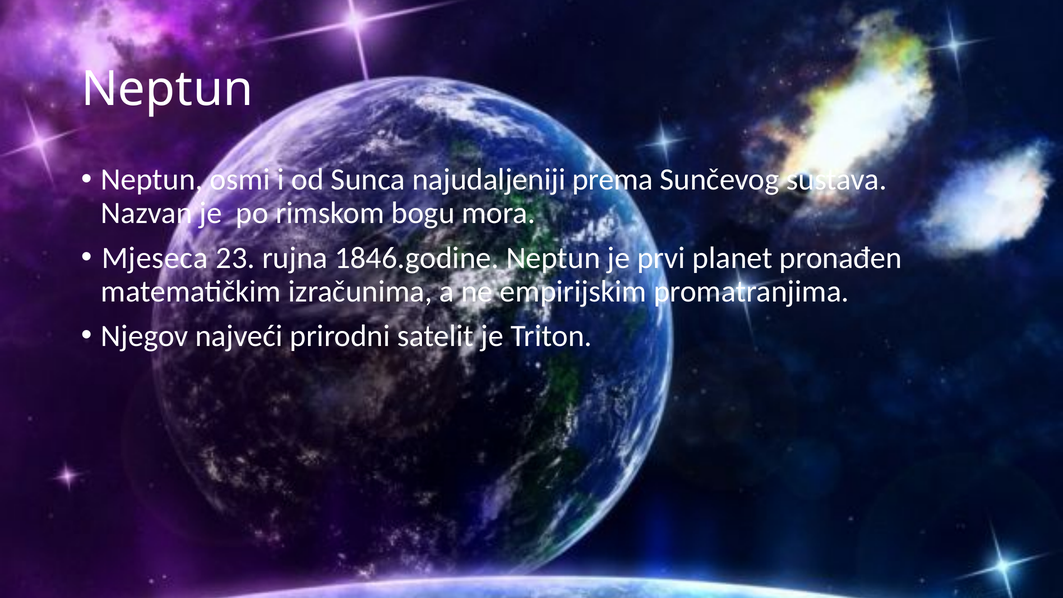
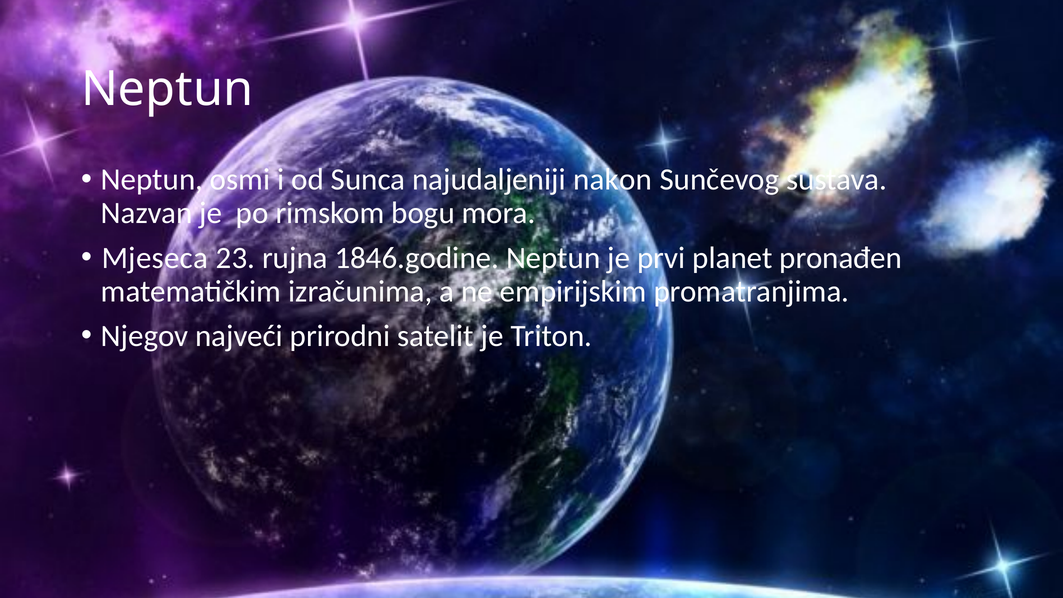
prema: prema -> nakon (613, 180)
